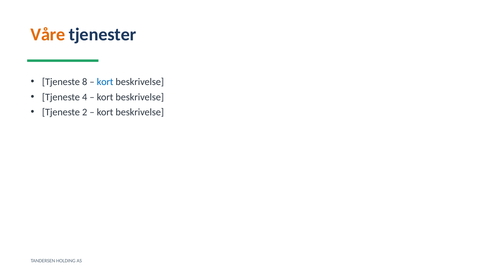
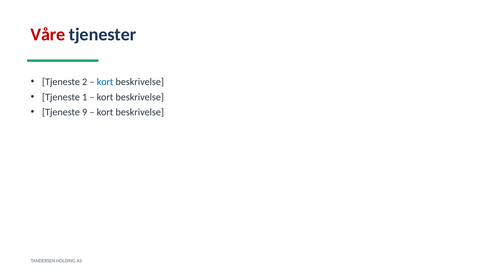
Våre colour: orange -> red (48, 34)
8: 8 -> 2 (85, 82)
4: 4 -> 1 (85, 97)
2: 2 -> 9 (85, 112)
